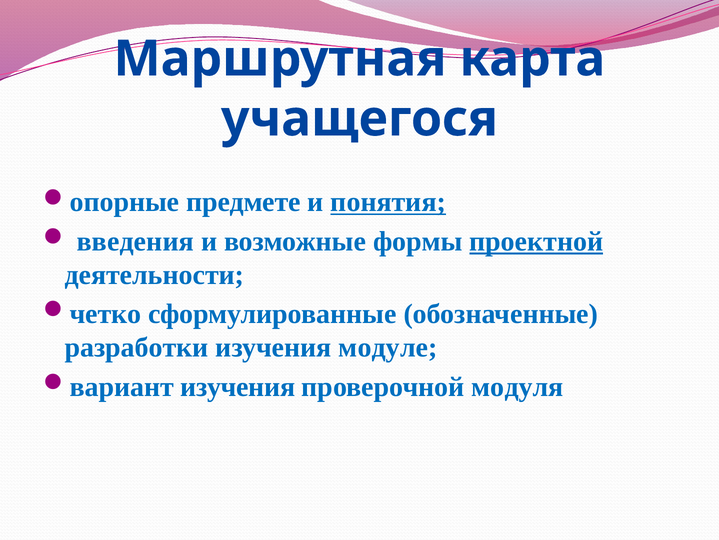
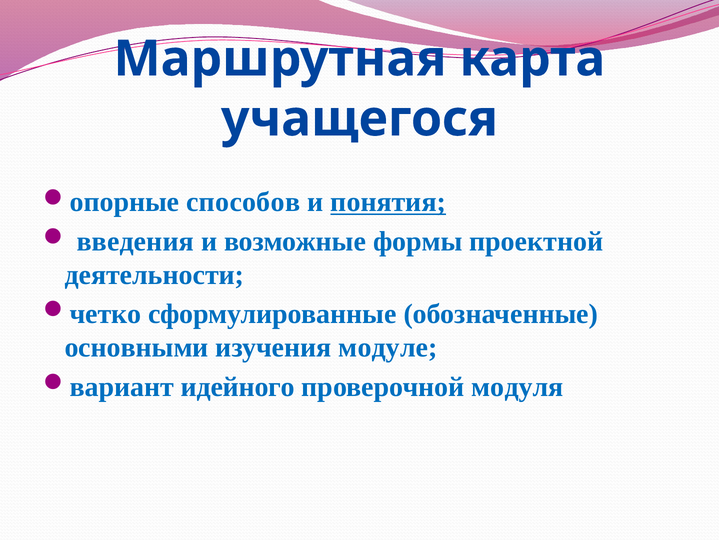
предмете: предмете -> способов (243, 202)
проектной underline: present -> none (536, 241)
разработки: разработки -> основными (137, 347)
изучения: изучения -> идейного (238, 386)
